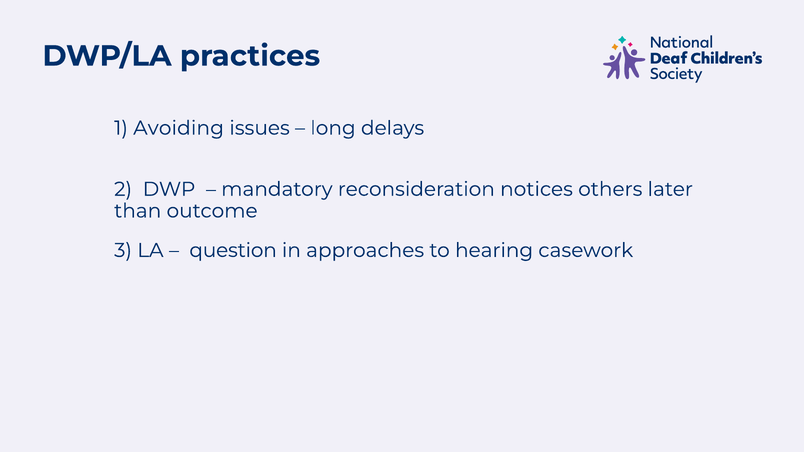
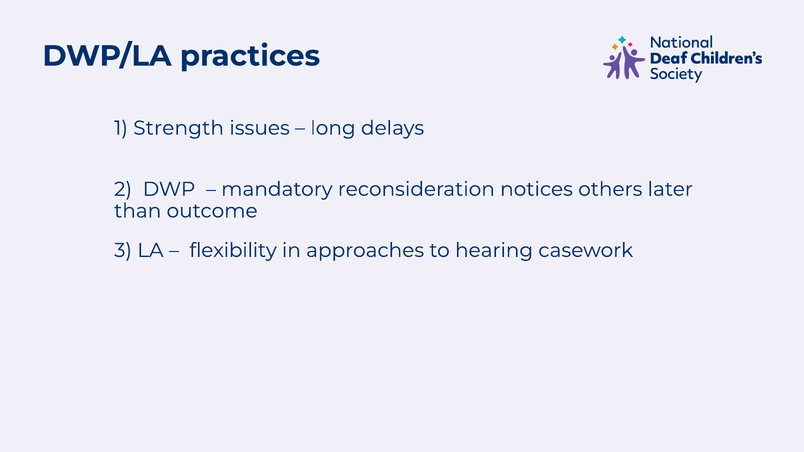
Avoiding: Avoiding -> Strength (179, 128)
question: question -> flexibility (233, 250)
